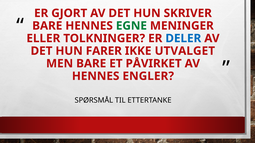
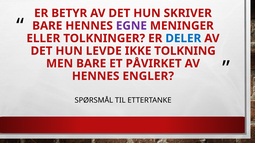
GJORT: GJORT -> BETYR (69, 13)
EGNE colour: green -> purple (131, 26)
FARER: FARER -> LEVDE (104, 51)
UTVALGET: UTVALGET -> TOLKNING (185, 51)
